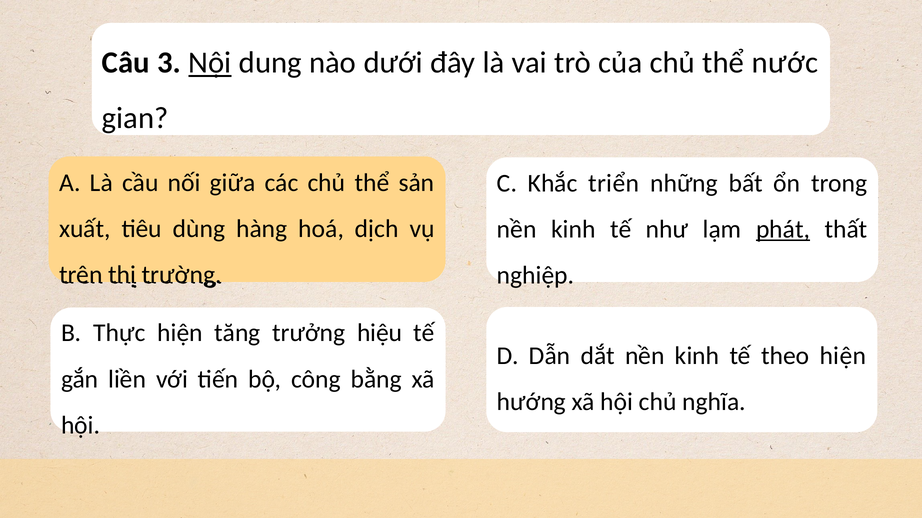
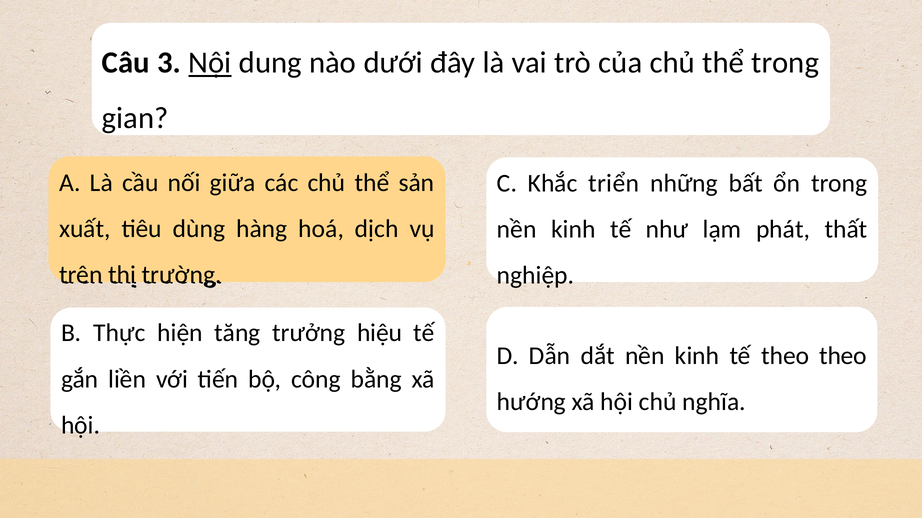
thể nước: nước -> trong (785, 63)
phát underline: present -> none (783, 229)
theo hiện: hiện -> theo (843, 356)
